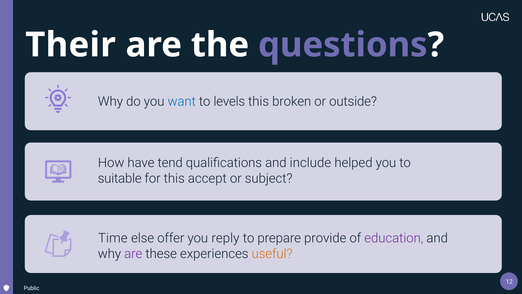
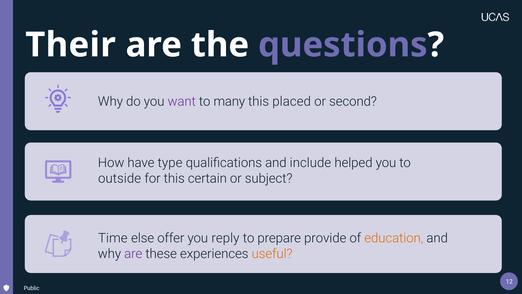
want colour: blue -> purple (182, 101)
levels: levels -> many (229, 101)
broken: broken -> placed (292, 101)
outside: outside -> second (353, 101)
tend: tend -> type (170, 163)
suitable: suitable -> outside (120, 178)
accept: accept -> certain (207, 178)
education colour: purple -> orange (394, 238)
